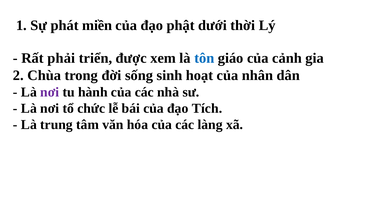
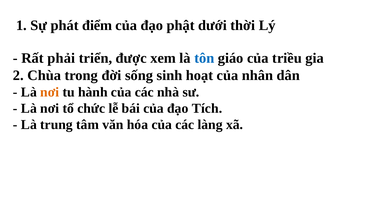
miền: miền -> điểm (97, 25)
cảnh: cảnh -> triều (287, 58)
nơi colour: purple -> orange (50, 92)
